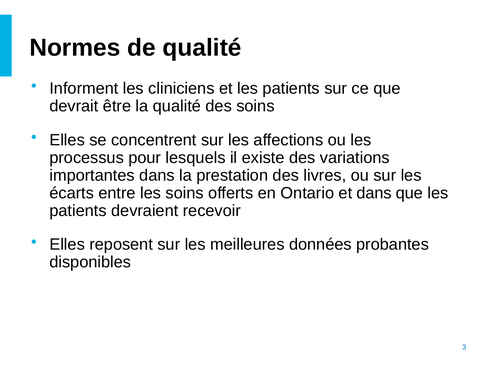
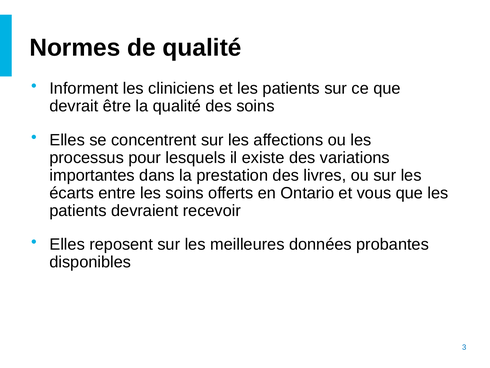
et dans: dans -> vous (374, 193)
